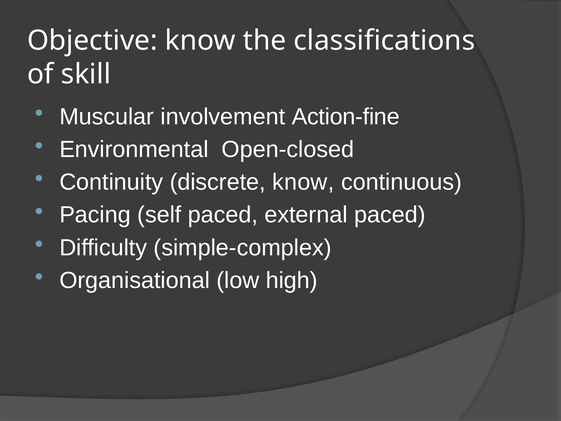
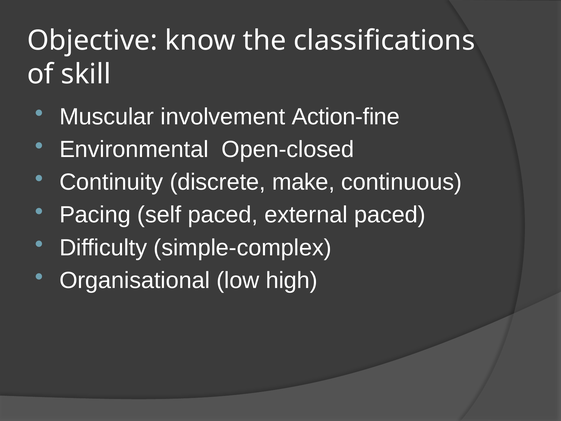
discrete know: know -> make (303, 182)
